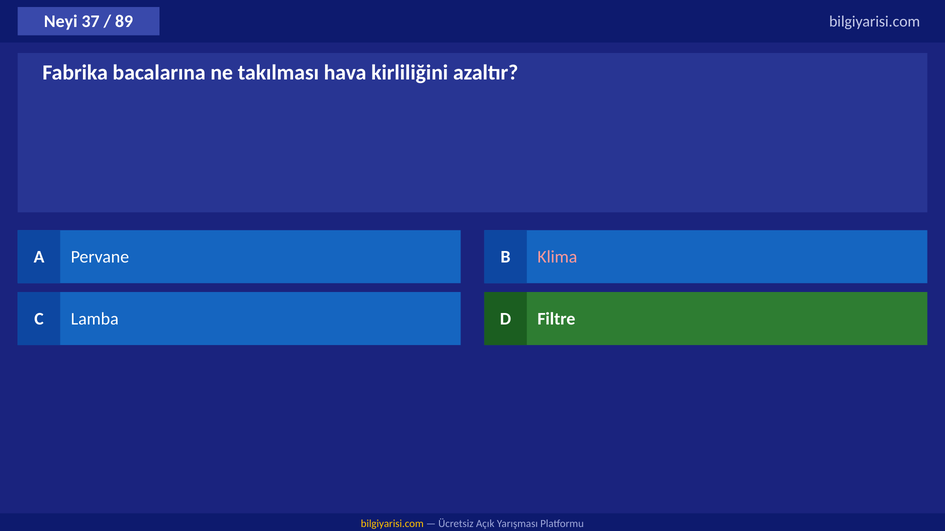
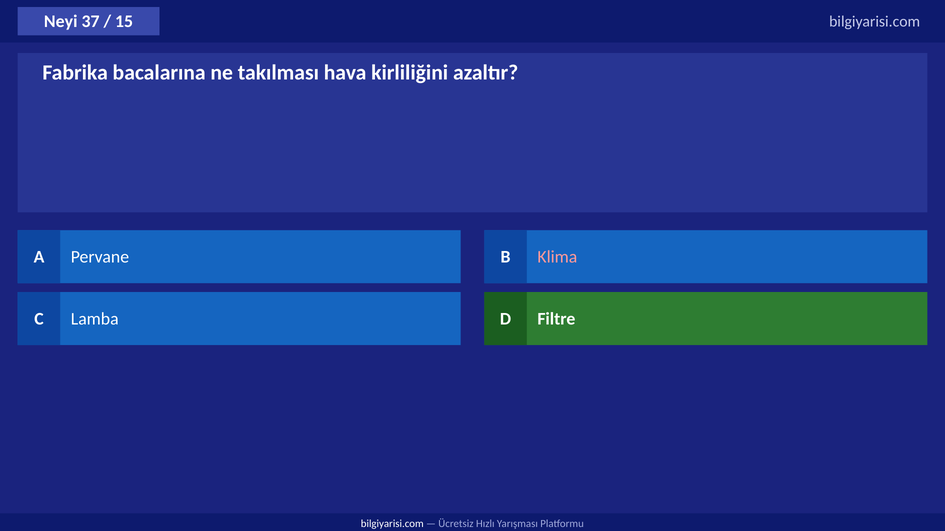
89: 89 -> 15 (124, 22)
bilgiyarisi.com colour: yellow -> white (392, 524)
Açık: Açık -> Hızlı (485, 524)
